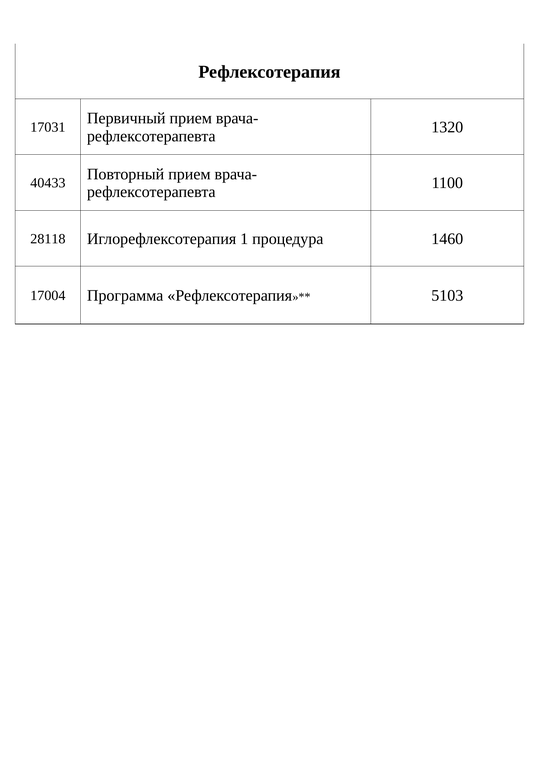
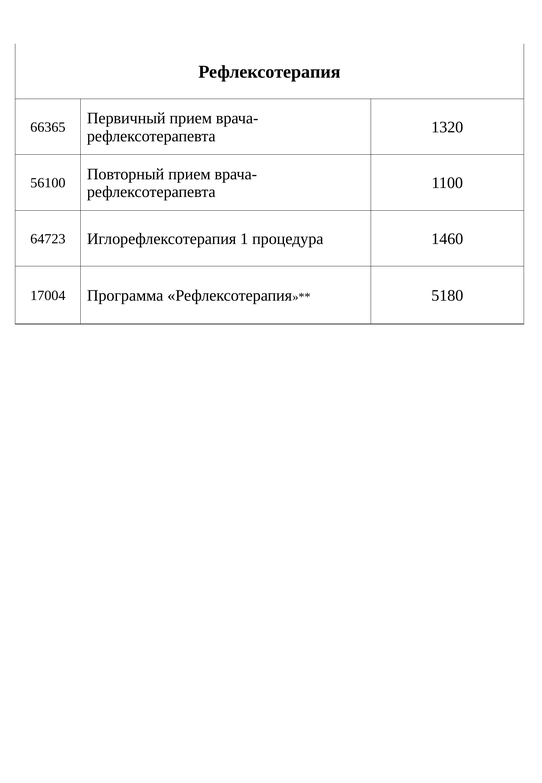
17031: 17031 -> 66365 (48, 127)
40433: 40433 -> 56100 (48, 183)
28118: 28118 -> 64723 (48, 239)
5103: 5103 -> 5180 (447, 296)
